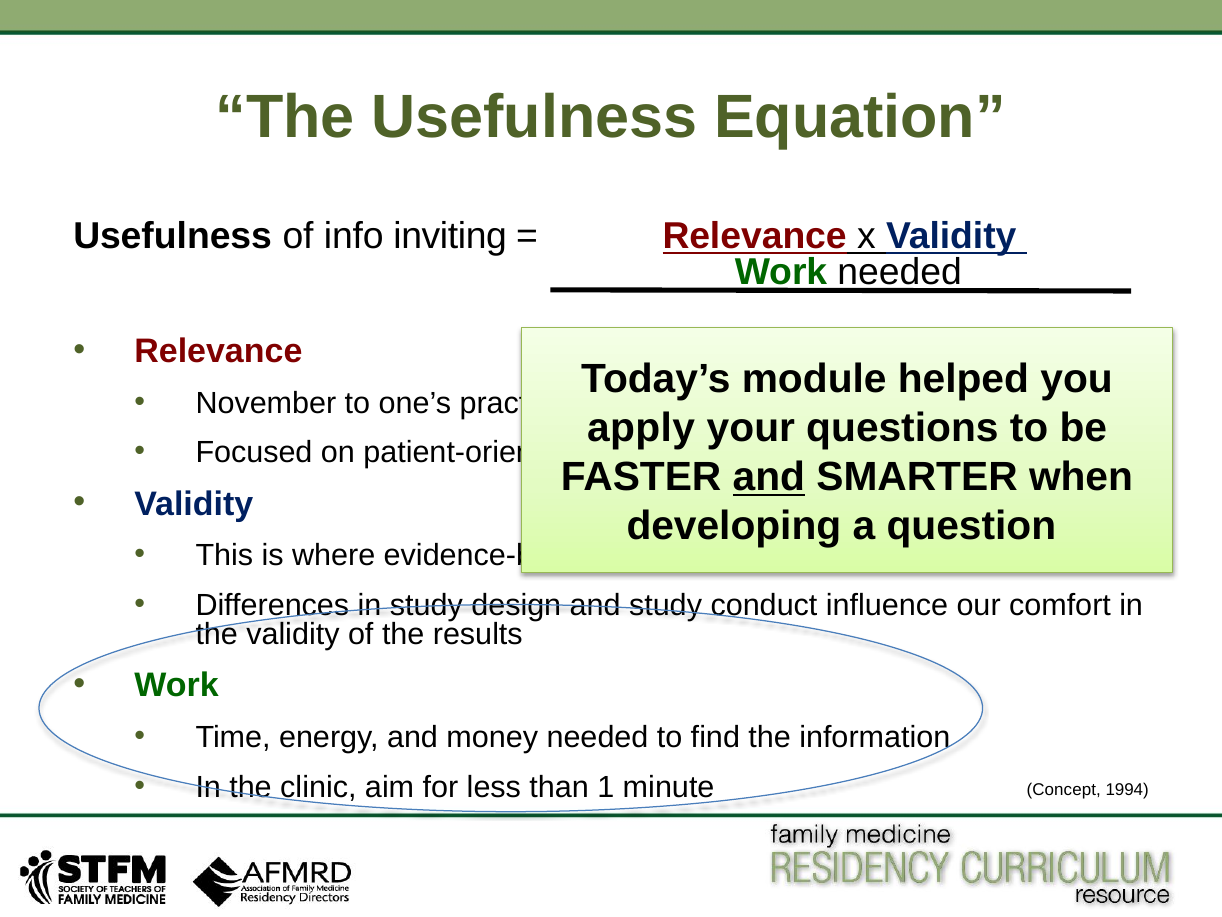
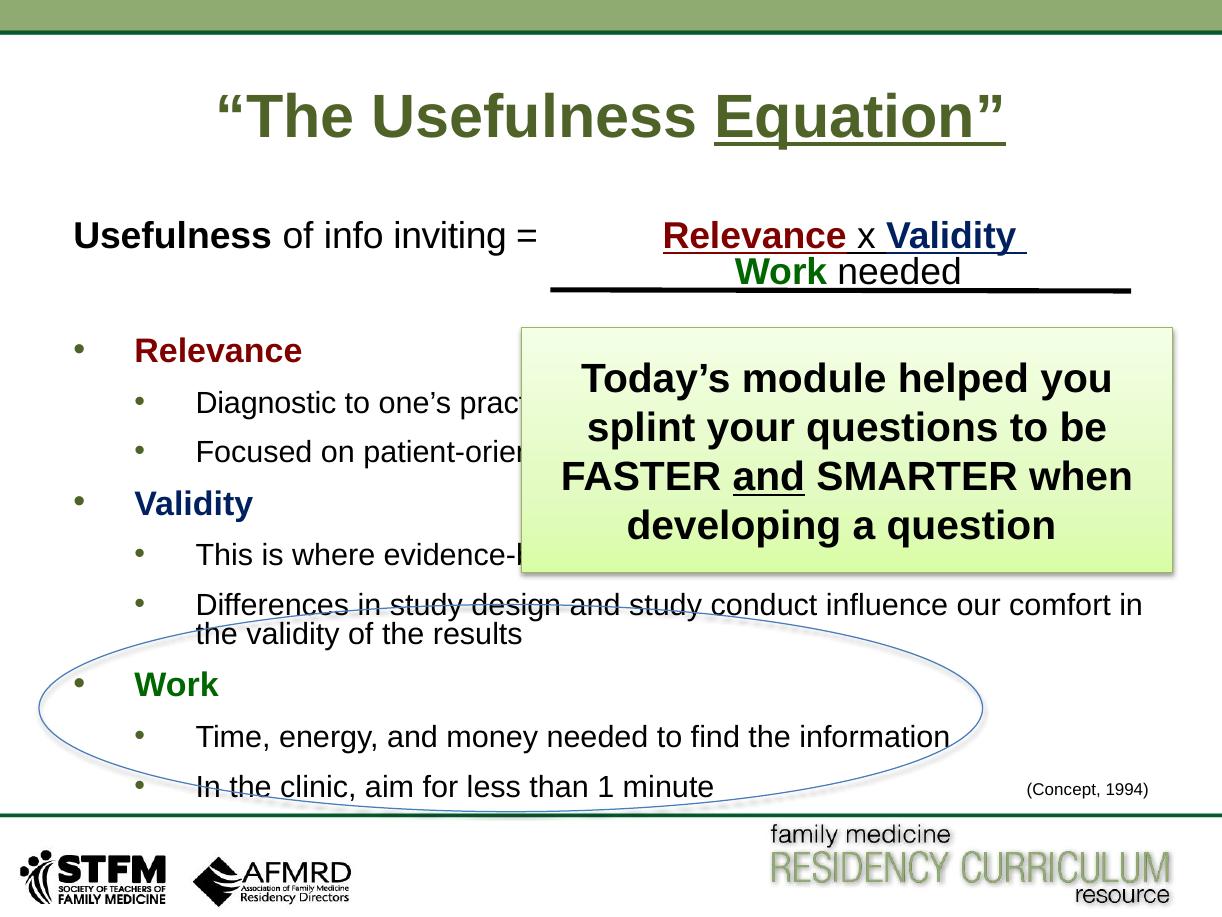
Equation underline: none -> present (860, 117)
November: November -> Diagnostic (266, 403)
apply: apply -> splint (641, 428)
